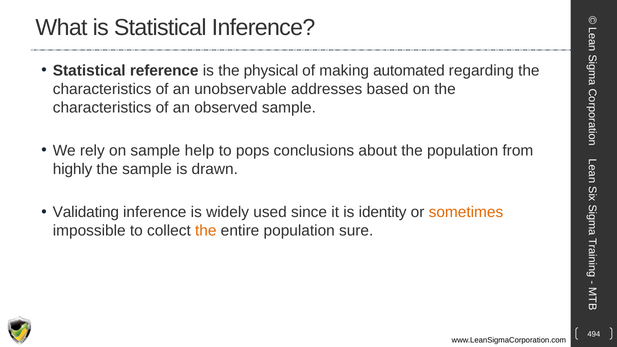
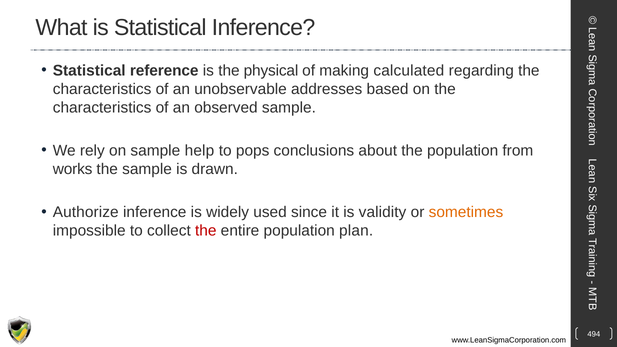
automated: automated -> calculated (409, 70)
highly: highly -> works (73, 169)
Validating: Validating -> Authorize (86, 212)
identity: identity -> validity (383, 212)
the colour: orange -> red (206, 231)
sure: sure -> plan (356, 231)
